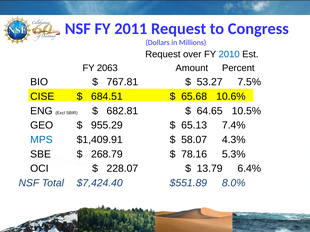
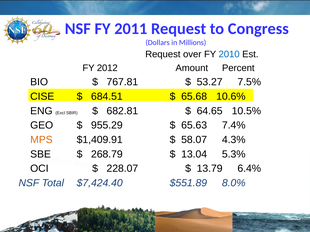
2063: 2063 -> 2012 (107, 68)
65.13: 65.13 -> 65.63 (194, 126)
MPS colour: blue -> orange (41, 140)
78.16: 78.16 -> 13.04 (194, 154)
